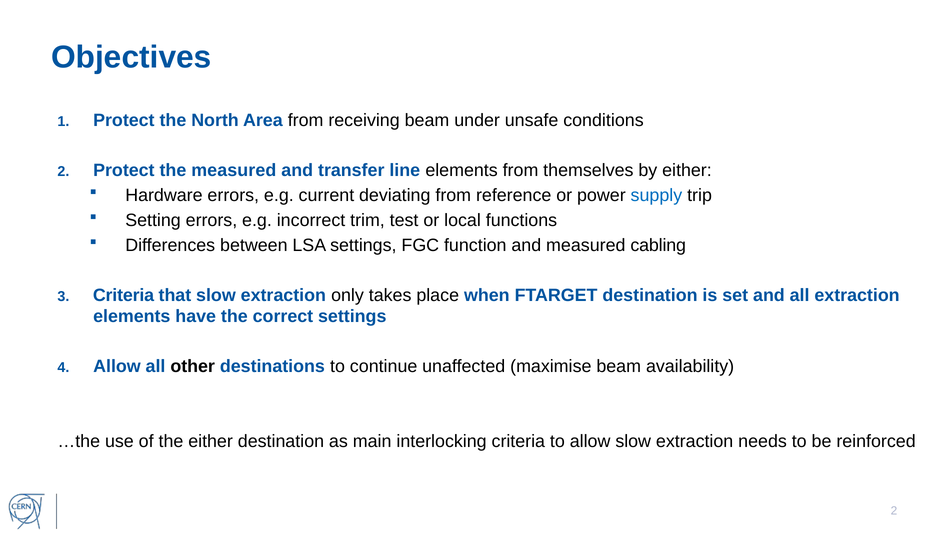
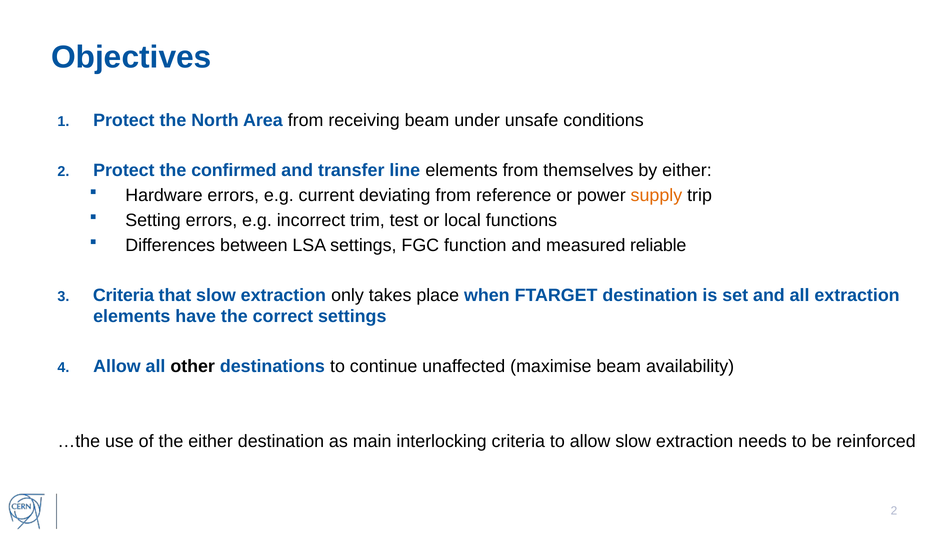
the measured: measured -> confirmed (234, 170)
supply colour: blue -> orange (656, 195)
cabling: cabling -> reliable (658, 245)
